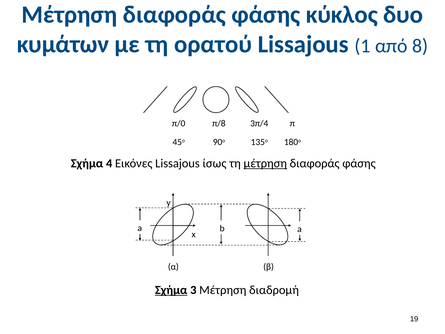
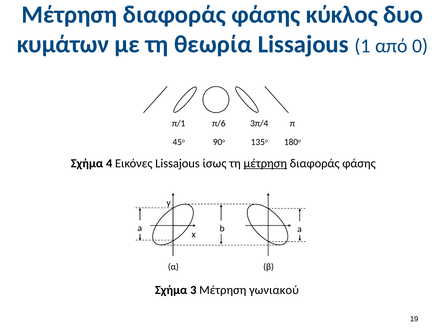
ορατού: ορατού -> θεωρία (213, 44)
8: 8 -> 0 (420, 46)
π/0: π/0 -> π/1 (179, 123)
π/8: π/8 -> π/6 (219, 123)
Σχήμα underline: present -> none (171, 290)
διαδρομή: διαδρομή -> γωνιακού (274, 290)
